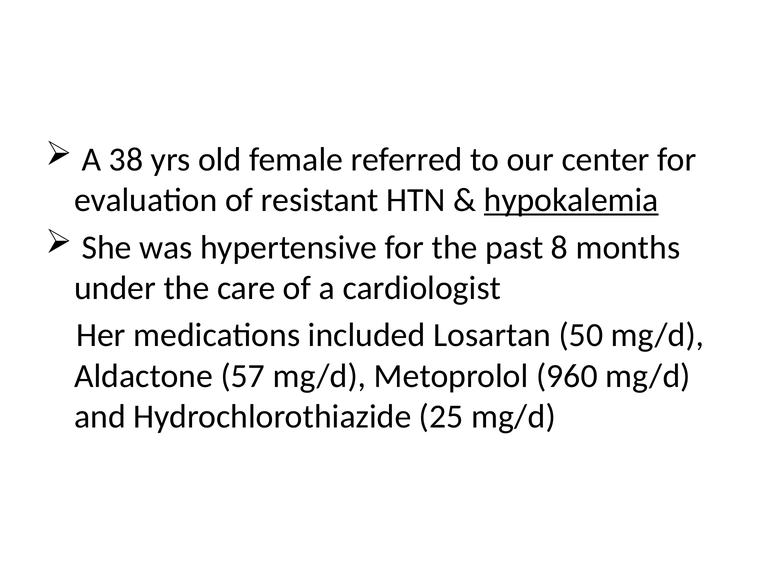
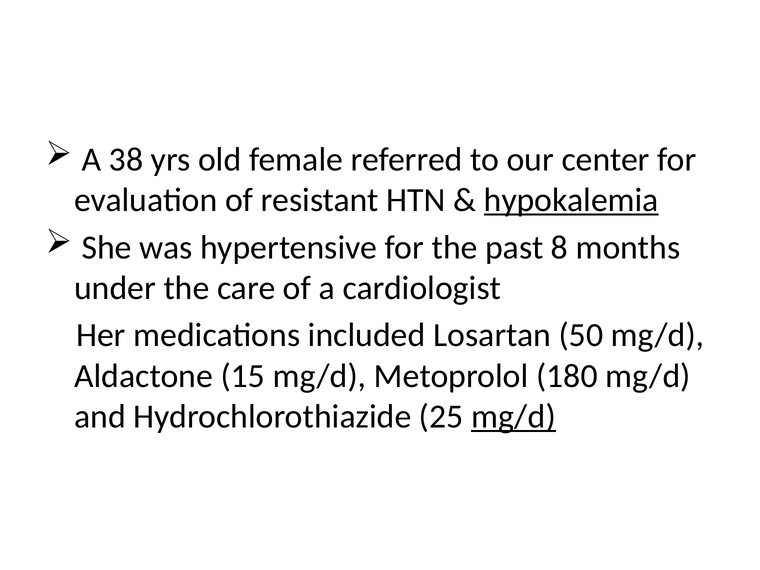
57: 57 -> 15 (243, 376)
960: 960 -> 180 (567, 376)
mg/d underline: none -> present (514, 416)
